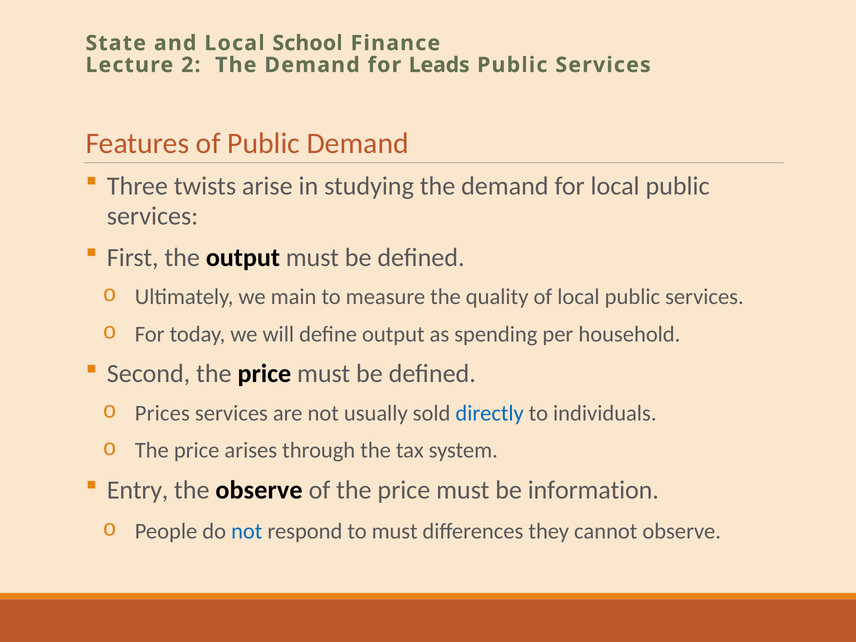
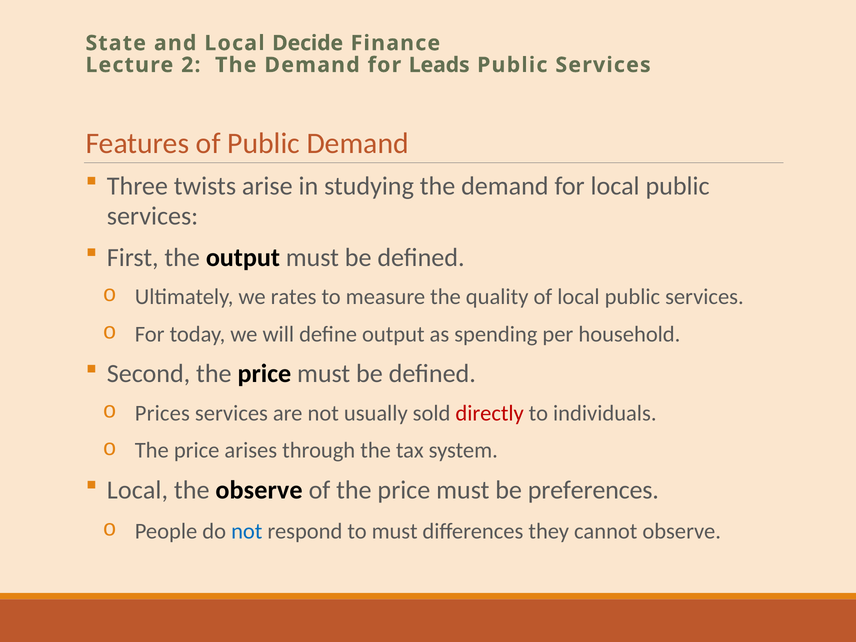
School: School -> Decide (308, 43)
main: main -> rates (294, 297)
directly colour: blue -> red (490, 413)
Entry: Entry -> Local (137, 490)
information: information -> preferences (593, 490)
